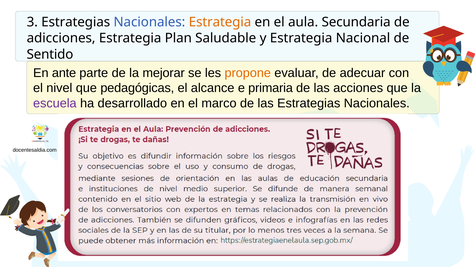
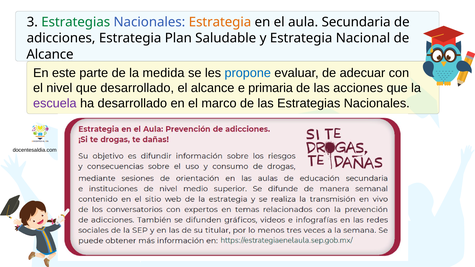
Estrategias colour: black -> green (76, 22)
Sentido: Sentido -> Alcance (50, 54)
ante: ante -> este (64, 73)
mejorar: mejorar -> medida (164, 73)
propone colour: orange -> blue (248, 73)
que pedagógicas: pedagógicas -> desarrollado (137, 88)
